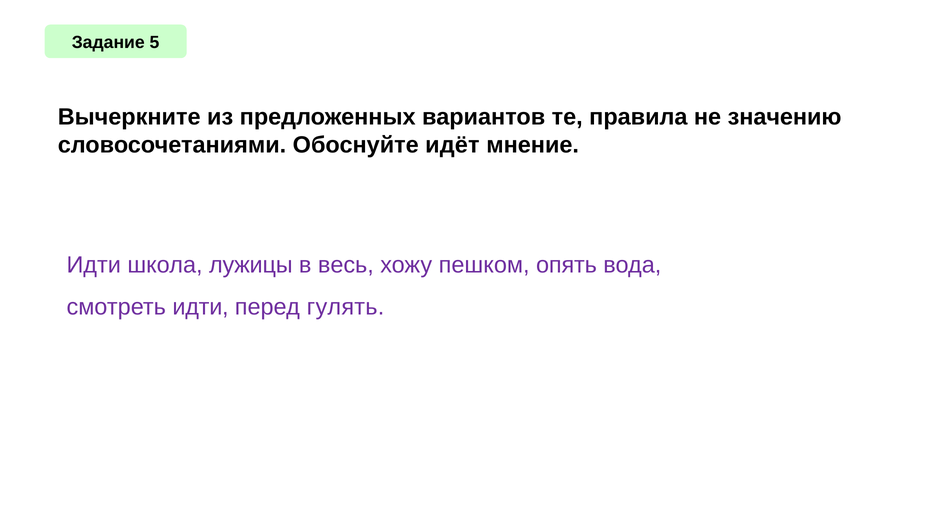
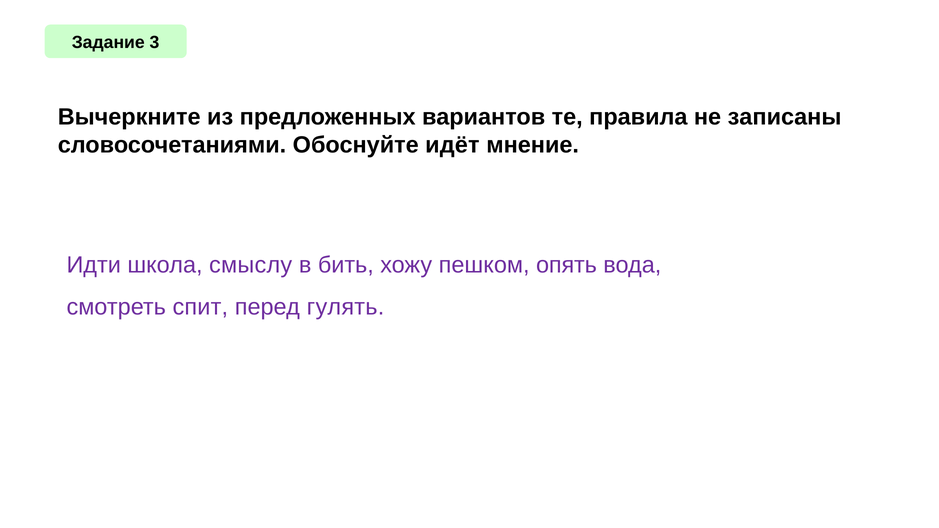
5: 5 -> 3 (154, 43)
значению: значению -> записаны (785, 117)
лужицы: лужицы -> смыслу (251, 265)
весь: весь -> бить (346, 265)
смотреть идти: идти -> спит (200, 307)
